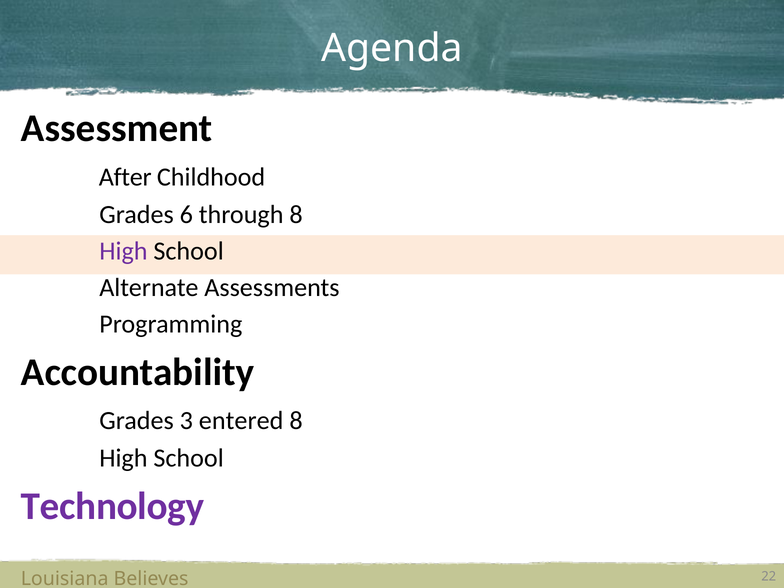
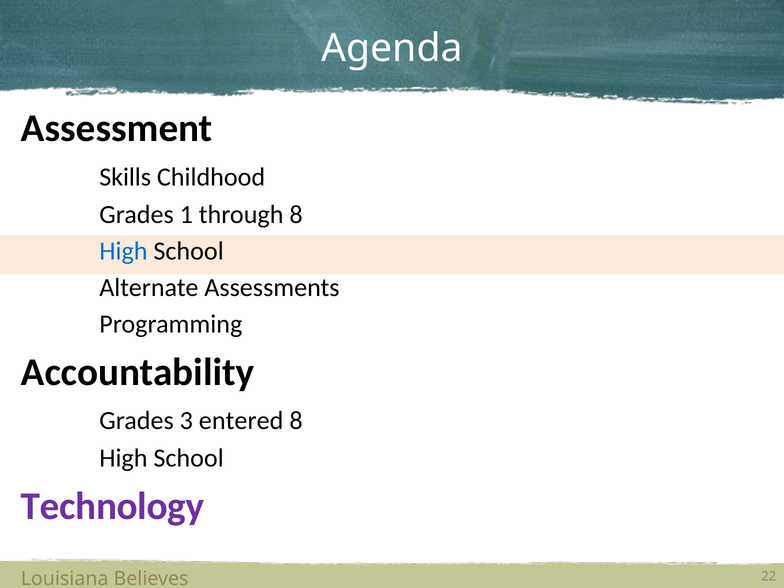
After: After -> Skills (125, 177)
6: 6 -> 1 (186, 214)
High colour: purple -> blue (123, 251)
